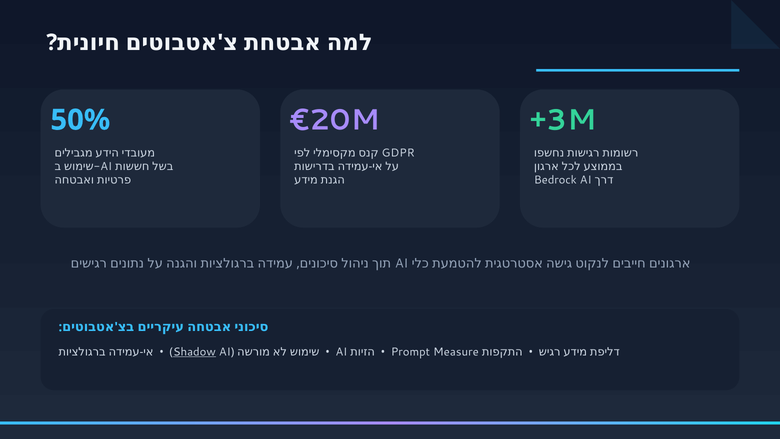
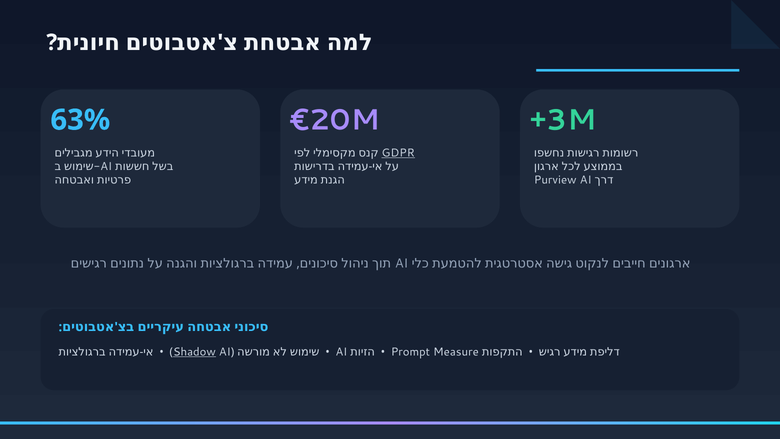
50%: 50% -> 63% (80, 120)
GDPR underline: none -> present (398, 153)
Bedrock: Bedrock -> Purview (555, 180)
